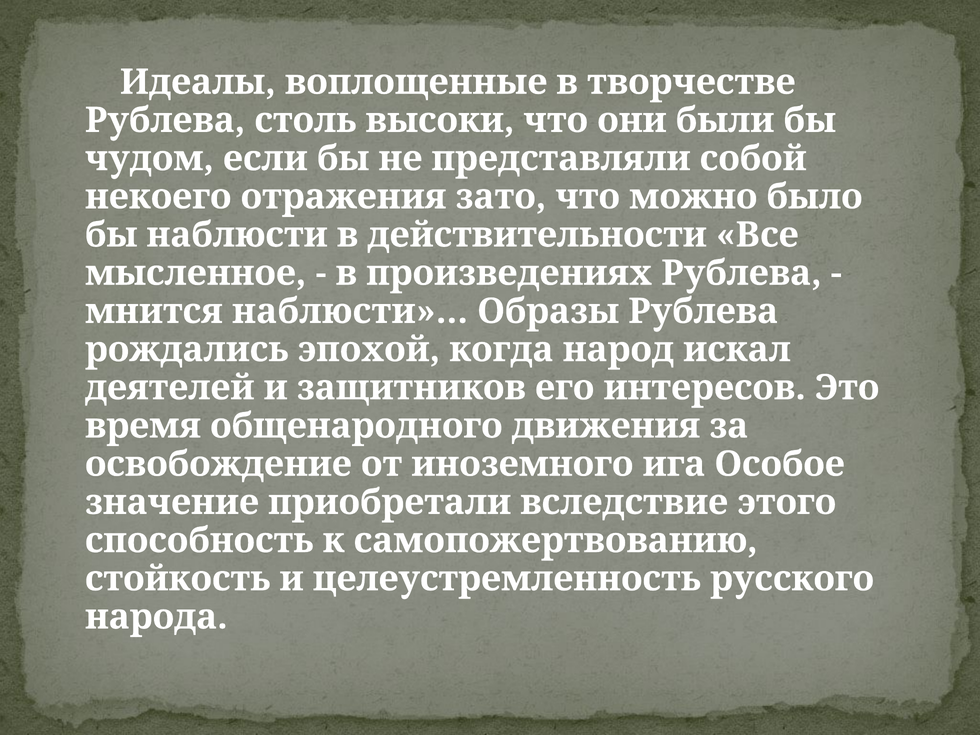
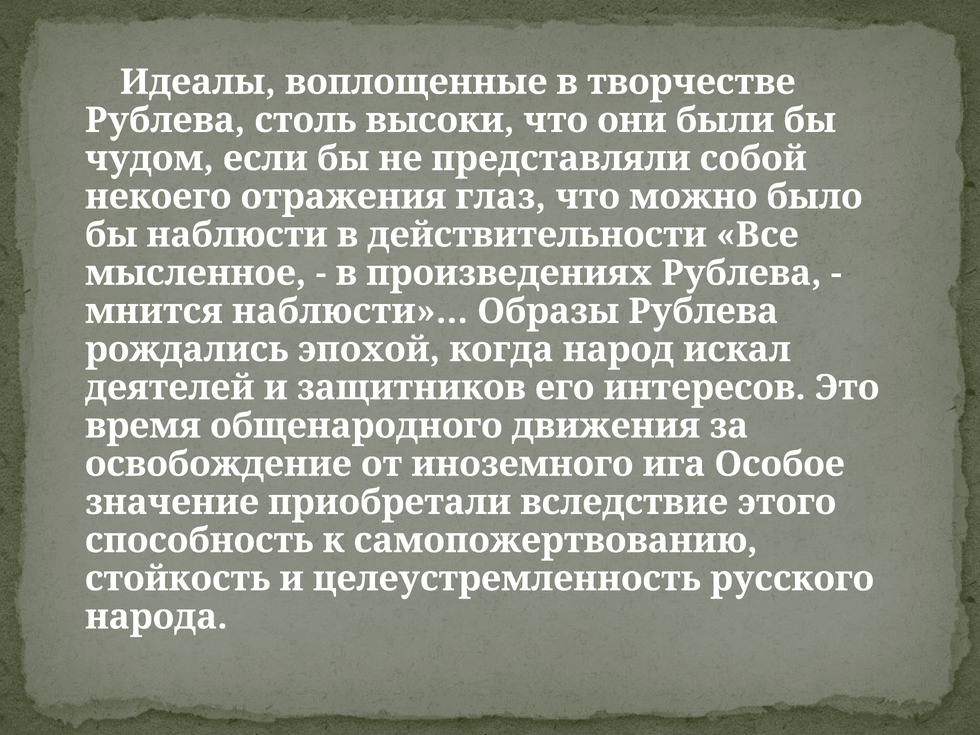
зато: зато -> глаз (501, 197)
